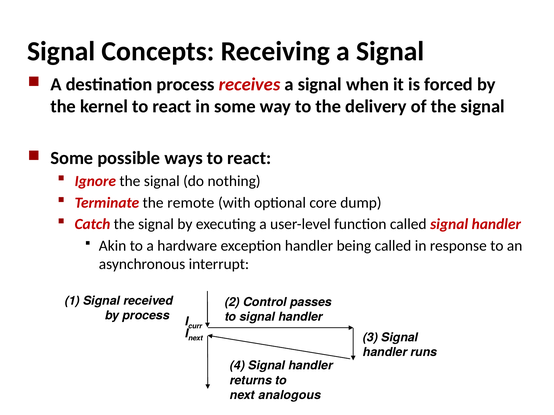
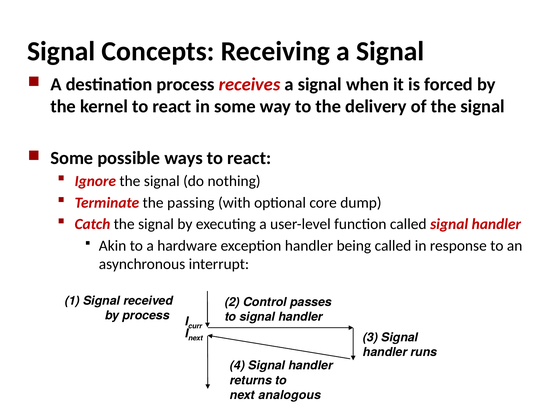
remote: remote -> passing (191, 203)
